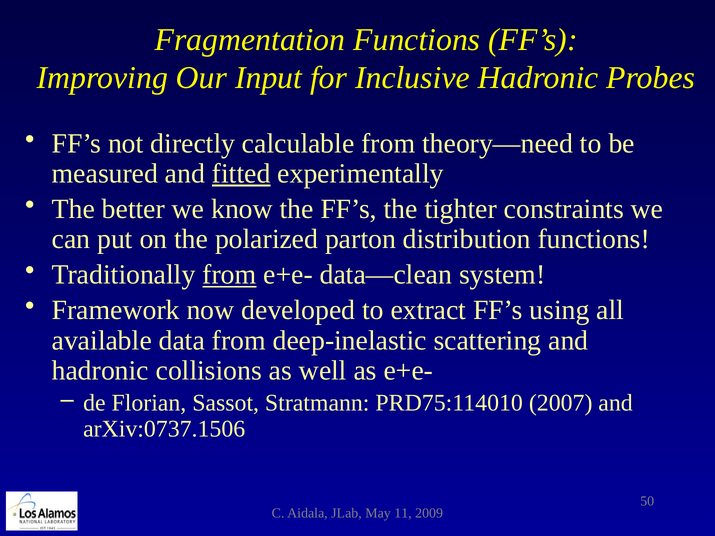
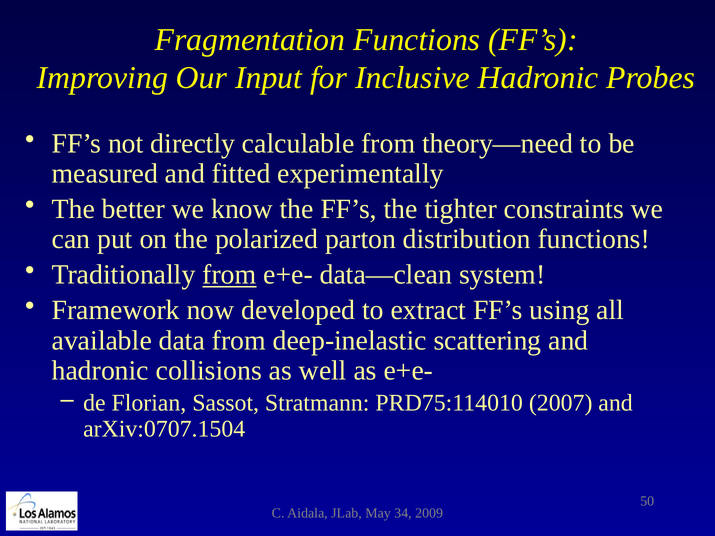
fitted underline: present -> none (241, 174)
arXiv:0737.1506: arXiv:0737.1506 -> arXiv:0707.1504 (164, 429)
11: 11 -> 34 (403, 513)
